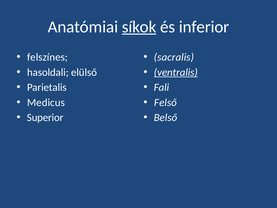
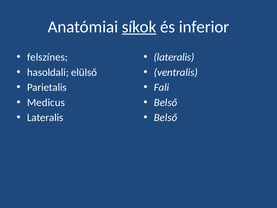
sacralis: sacralis -> lateralis (174, 57)
ventralis underline: present -> none (176, 72)
Felső: Felső -> Belső (166, 102)
Superior: Superior -> Lateralis (45, 117)
